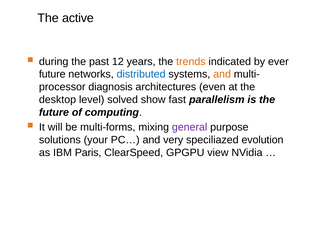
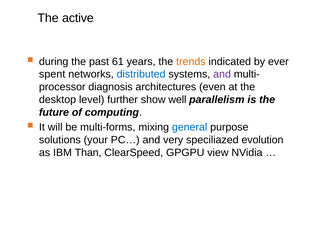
12: 12 -> 61 (118, 62)
future: future -> spent (52, 74)
and colour: orange -> purple (222, 74)
solved: solved -> further (123, 100)
fast: fast -> well (177, 100)
general colour: purple -> blue (190, 127)
Paris: Paris -> Than (88, 153)
